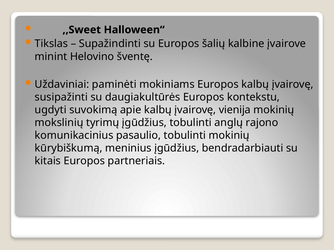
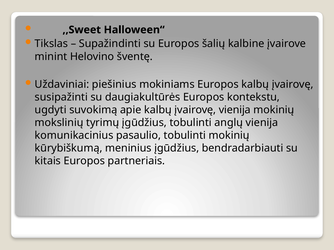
paminėti: paminėti -> piešinius (114, 85)
anglų rajono: rajono -> vienija (262, 123)
